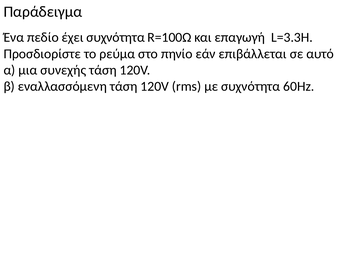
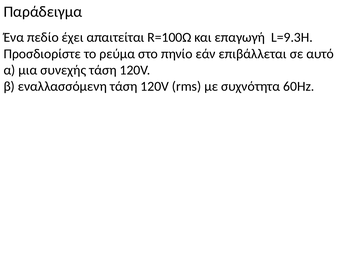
έχει συχνότητα: συχνότητα -> απαιτείται (116, 37)
L=3.3H: L=3.3H -> L=9.3H (292, 37)
